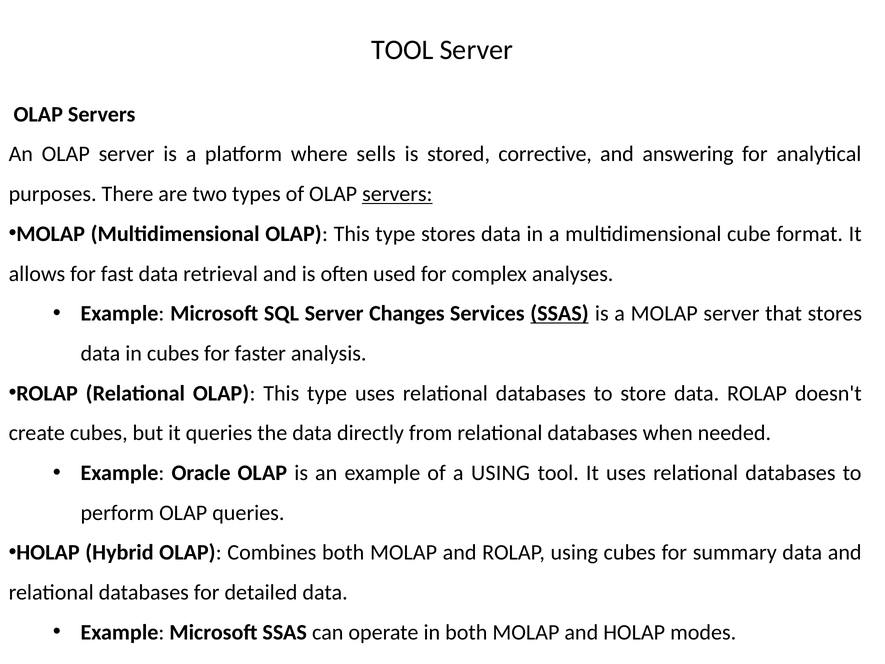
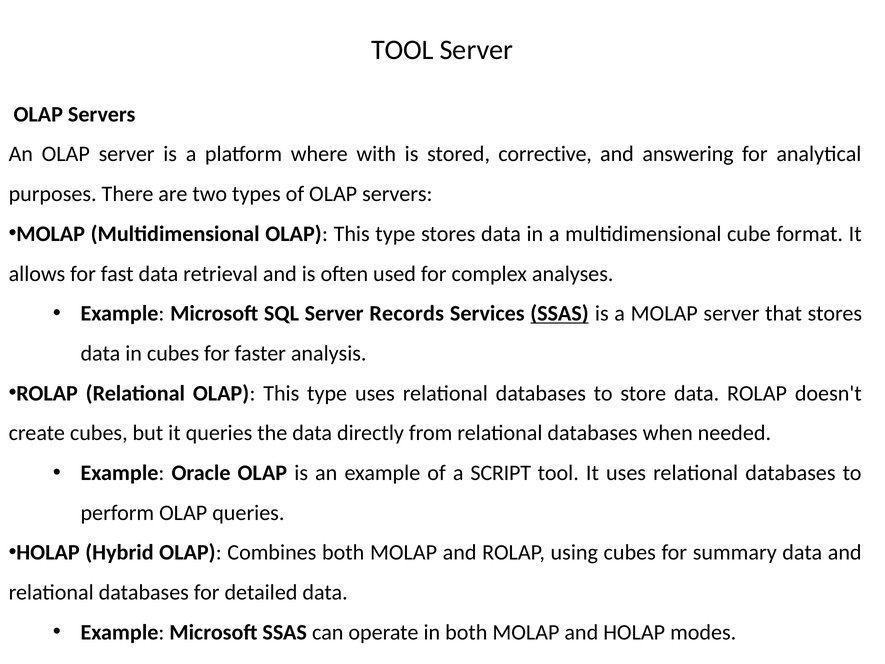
sells: sells -> with (376, 154)
servers underline: present -> none (397, 194)
Changes: Changes -> Records (407, 313)
a USING: USING -> SCRIPT (501, 473)
